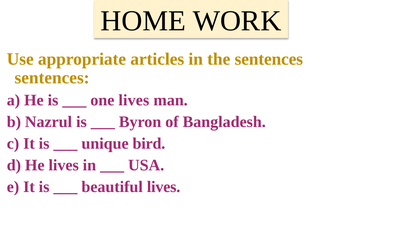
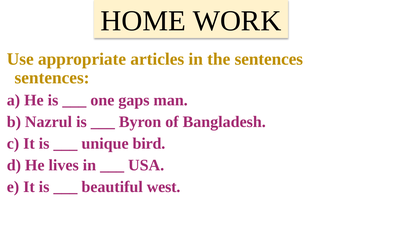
one lives: lives -> gaps (134, 100)
beautiful lives: lives -> west (164, 187)
